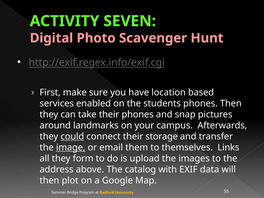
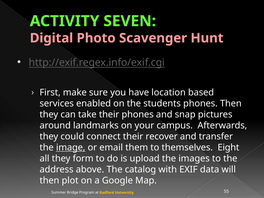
could underline: present -> none (72, 136)
storage: storage -> recover (162, 136)
Links: Links -> Eight (228, 147)
